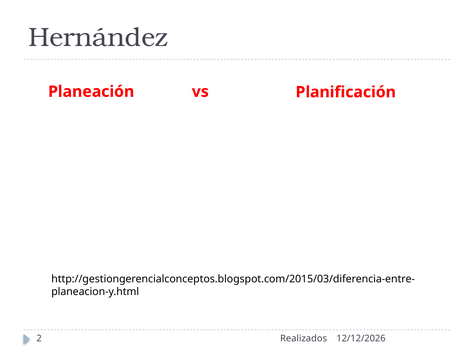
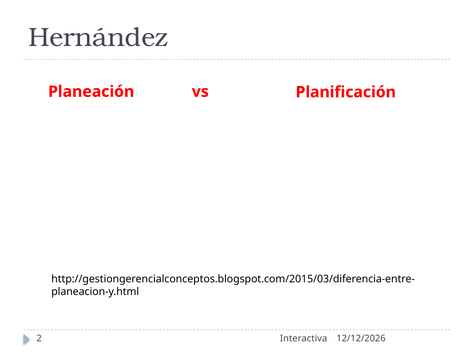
Realizados: Realizados -> Interactiva (304, 338)
